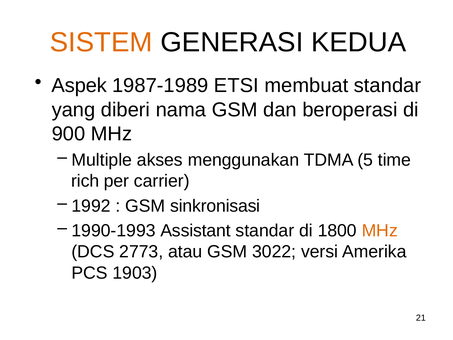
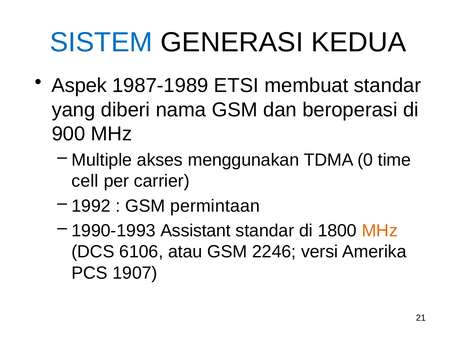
SISTEM colour: orange -> blue (101, 42)
5: 5 -> 0 (365, 160)
rich: rich -> cell (85, 181)
sinkronisasi: sinkronisasi -> permintaan (215, 206)
2773: 2773 -> 6106 (141, 252)
3022: 3022 -> 2246 (274, 252)
1903: 1903 -> 1907 (135, 273)
